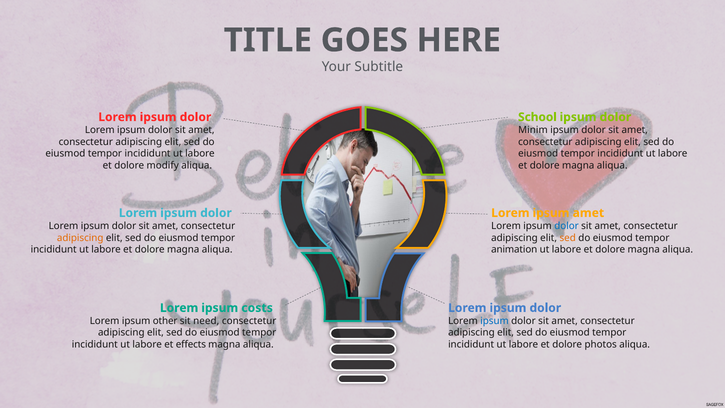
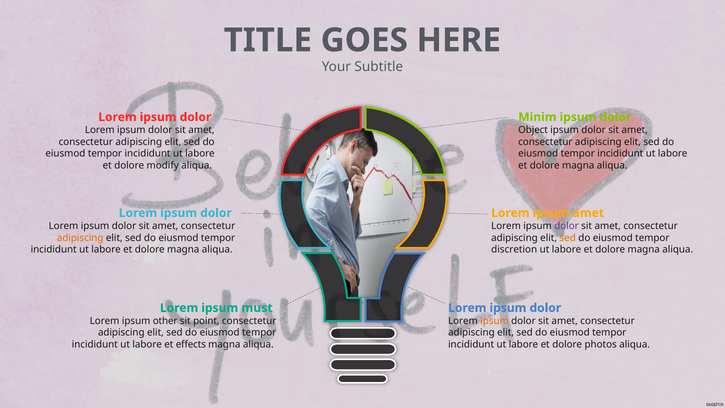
School: School -> Minim (537, 117)
Minim: Minim -> Object (533, 130)
dolor colour: blue -> purple (567, 226)
animation: animation -> discretion (514, 249)
costs: costs -> must (257, 308)
need: need -> point (206, 321)
ipsum colour: blue -> orange (494, 321)
